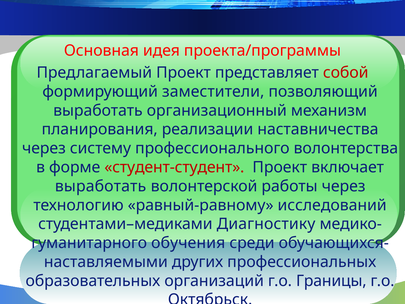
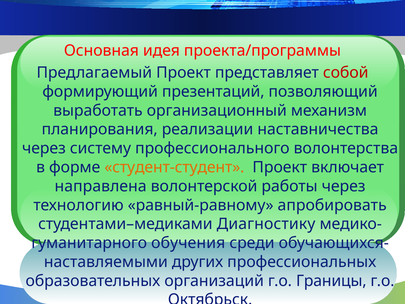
заместители: заместители -> презентаций (213, 92)
студент-студент colour: red -> orange (174, 167)
выработать: выработать -> направлена (101, 186)
исследований: исследований -> апробировать (332, 205)
